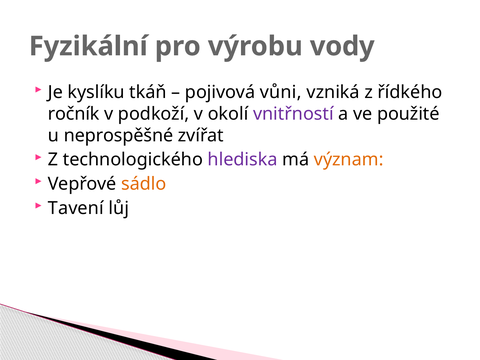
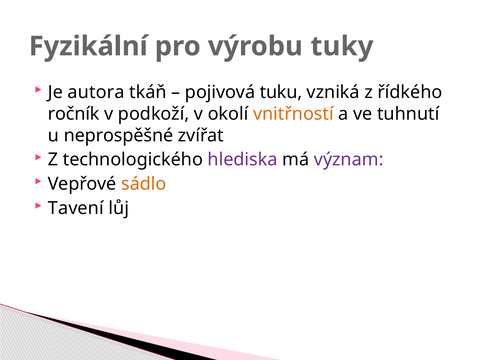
vody: vody -> tuky (342, 46)
kyslíku: kyslíku -> autora (96, 92)
vůni: vůni -> tuku (281, 92)
vnitřností colour: purple -> orange (293, 114)
použité: použité -> tuhnutí (408, 114)
význam colour: orange -> purple (349, 160)
